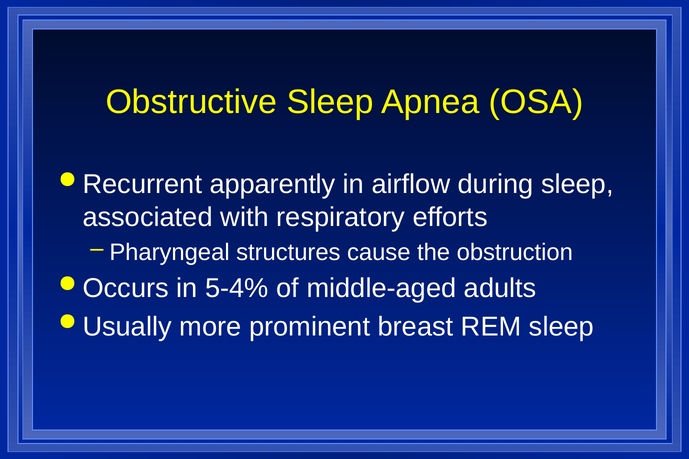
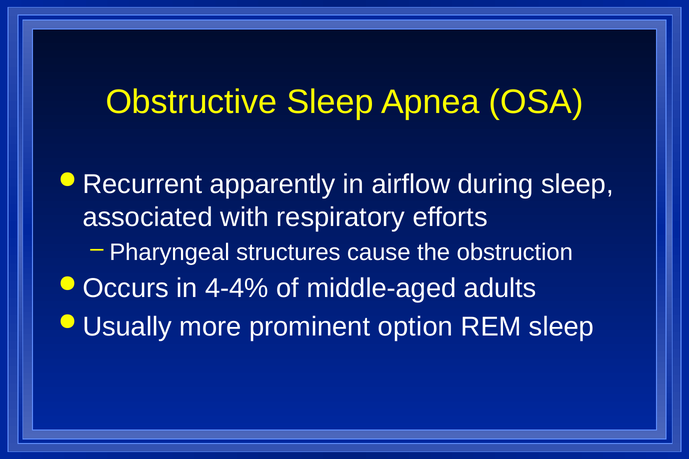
5-4%: 5-4% -> 4-4% (237, 289)
breast: breast -> option (415, 327)
